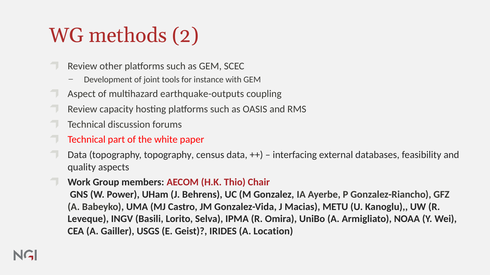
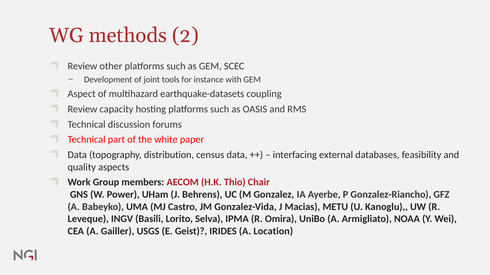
earthquake-outputs: earthquake-outputs -> earthquake-datasets (202, 94)
topography topography: topography -> distribution (169, 155)
